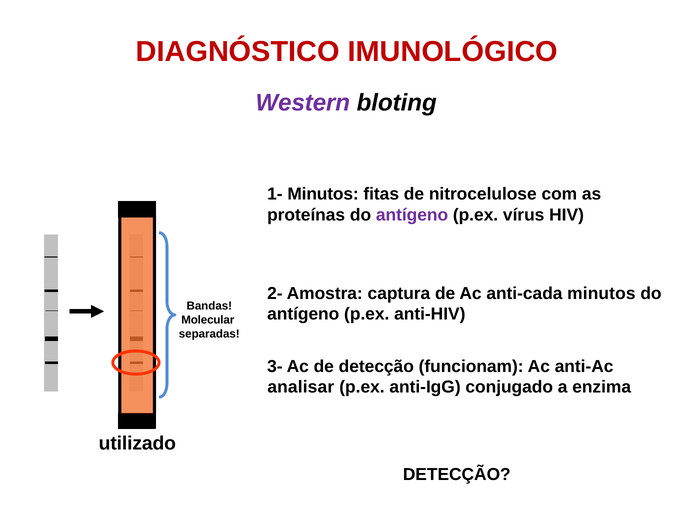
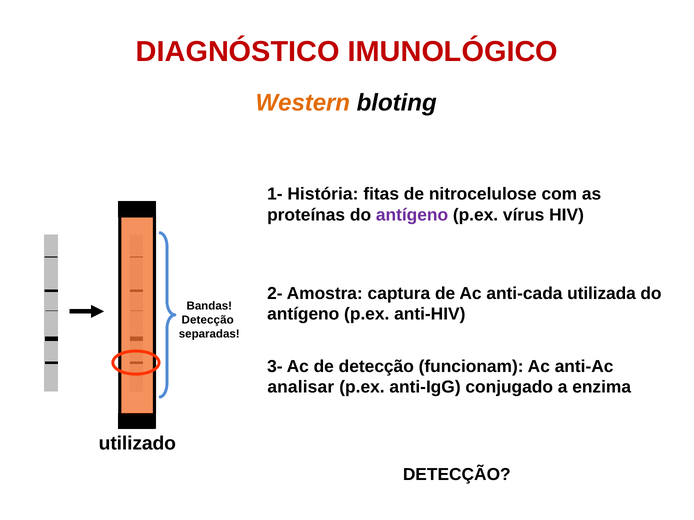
Western colour: purple -> orange (303, 103)
1- Minutos: Minutos -> História (323, 194)
anti-cada minutos: minutos -> utilizada (602, 294)
Molecular: Molecular -> Detecção (208, 320)
